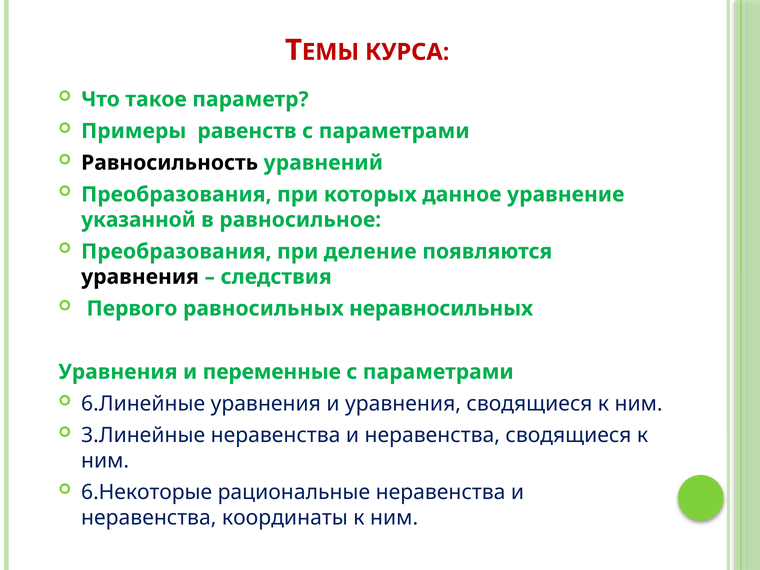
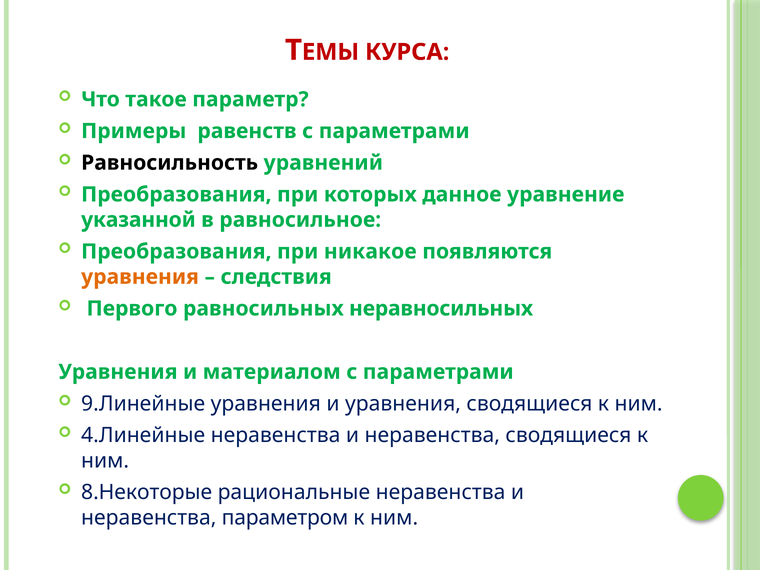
деление: деление -> никакое (370, 251)
уравнения colour: black -> orange (140, 277)
переменные: переменные -> материалом (272, 372)
6.Линейные: 6.Линейные -> 9.Линейные (143, 404)
3.Линейные: 3.Линейные -> 4.Линейные (143, 435)
6.Некоторые: 6.Некоторые -> 8.Некоторые (147, 492)
координаты: координаты -> параметром (285, 518)
